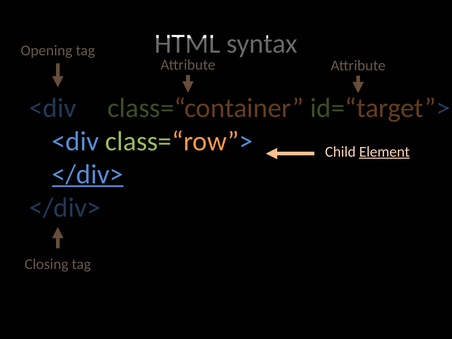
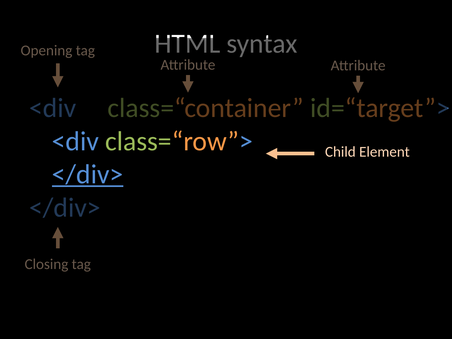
Element underline: present -> none (384, 152)
